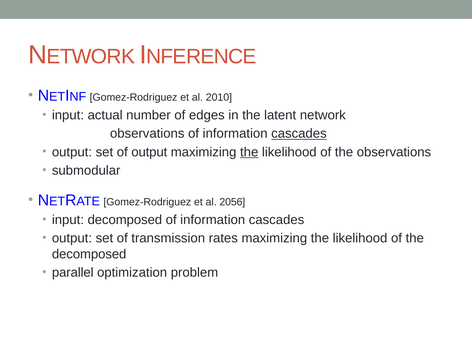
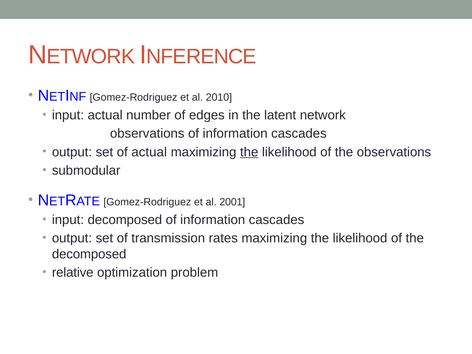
cascades underline: present -> none (299, 134)
of output: output -> actual (149, 152)
2056: 2056 -> 2001 (232, 202)
parallel: parallel -> relative (73, 272)
